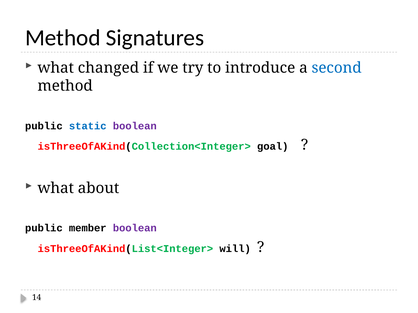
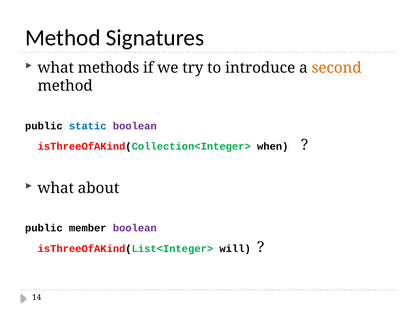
changed: changed -> methods (109, 68)
second colour: blue -> orange (337, 68)
goal: goal -> when (273, 147)
